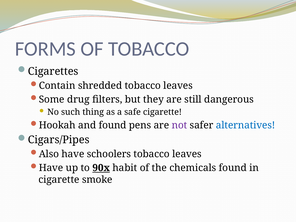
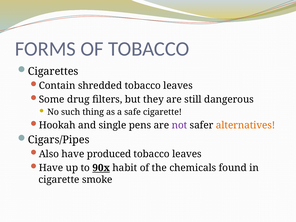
and found: found -> single (113, 125)
alternatives colour: blue -> orange (246, 125)
schoolers: schoolers -> produced (109, 154)
